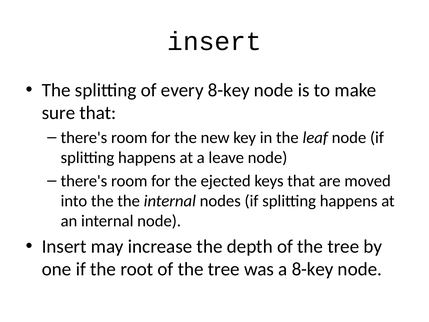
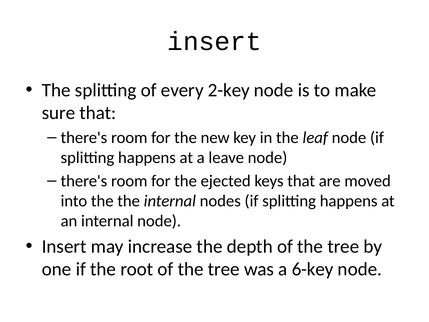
every 8-key: 8-key -> 2-key (229, 90)
a 8-key: 8-key -> 6-key (313, 269)
